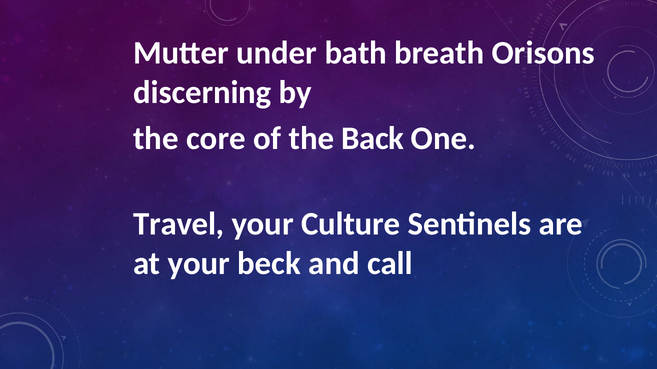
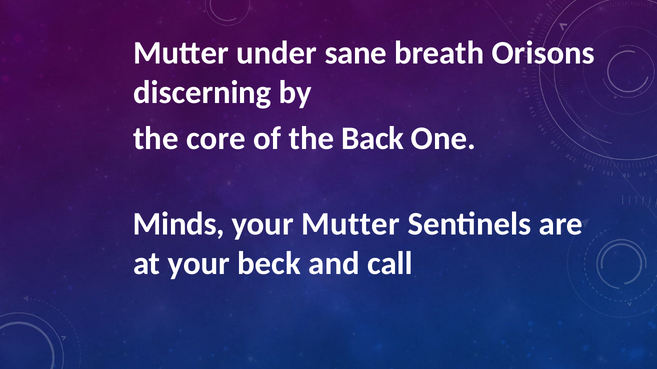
bath: bath -> sane (356, 53)
Travel: Travel -> Minds (179, 225)
your Culture: Culture -> Mutter (350, 225)
